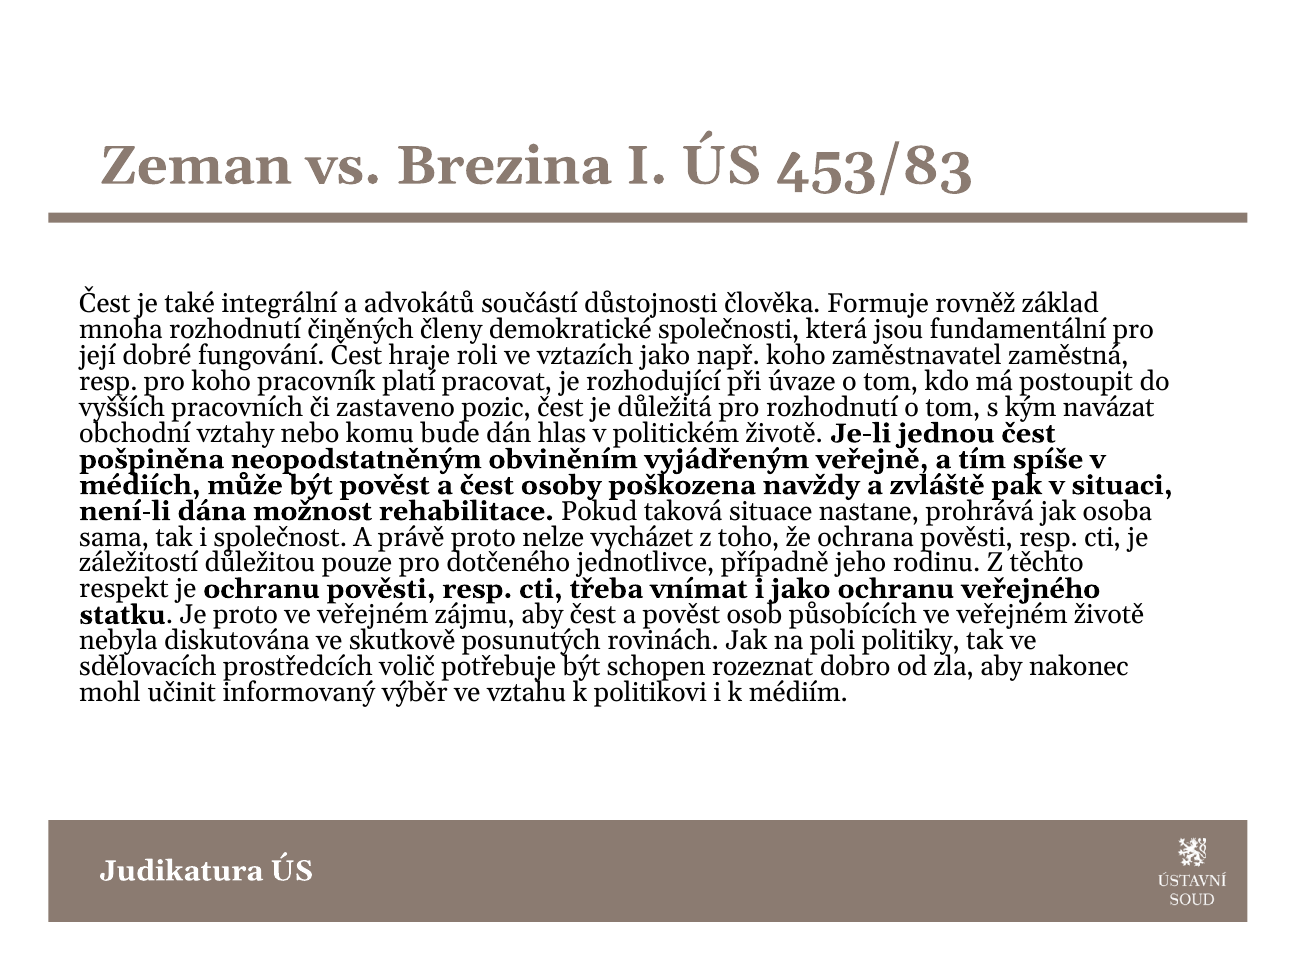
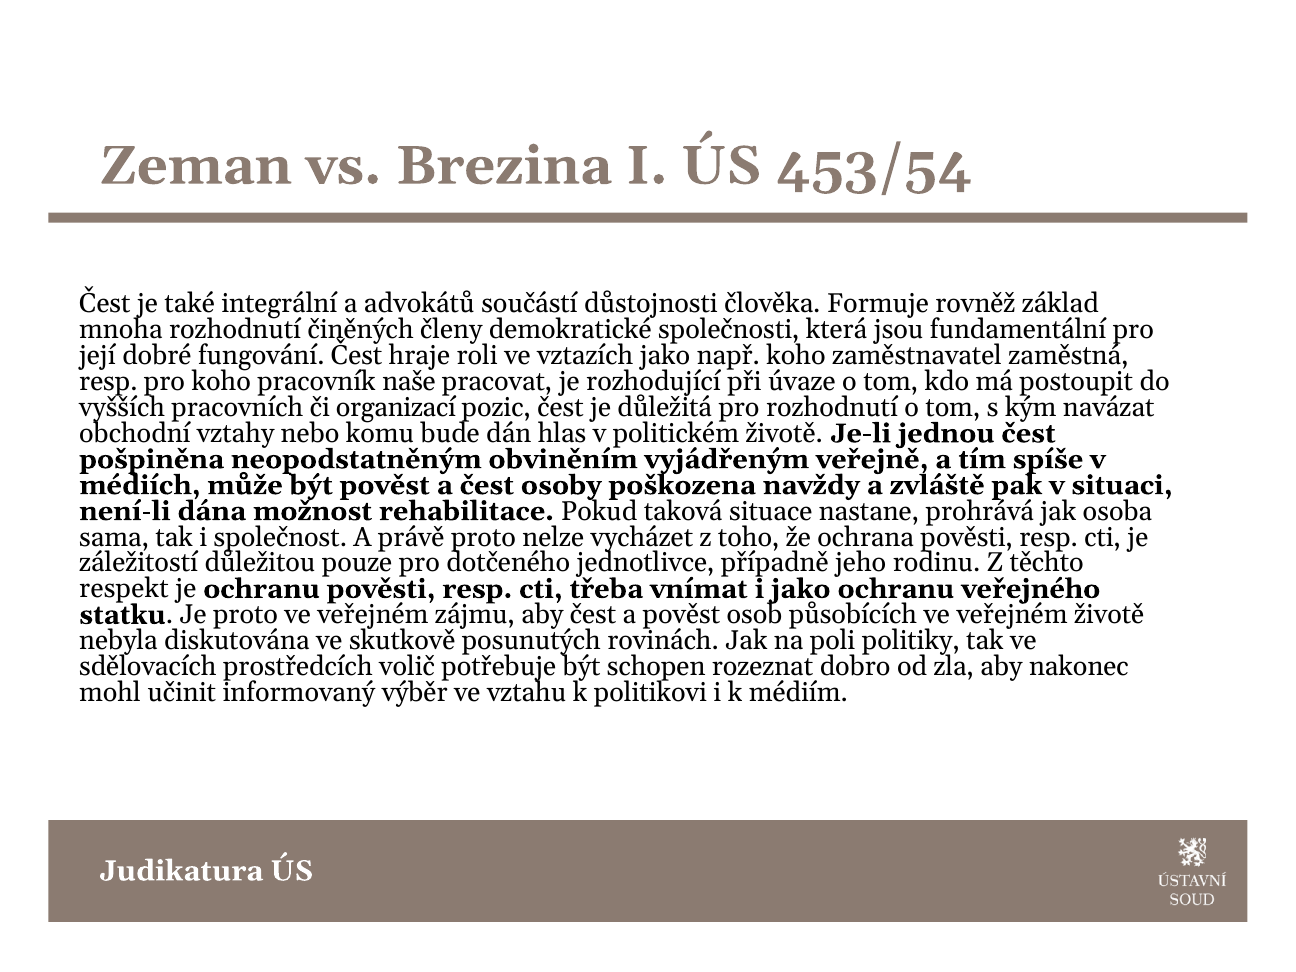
453/83: 453/83 -> 453/54 (874, 166)
platí: platí -> naše (409, 382)
zastaveno: zastaveno -> organizací (396, 407)
